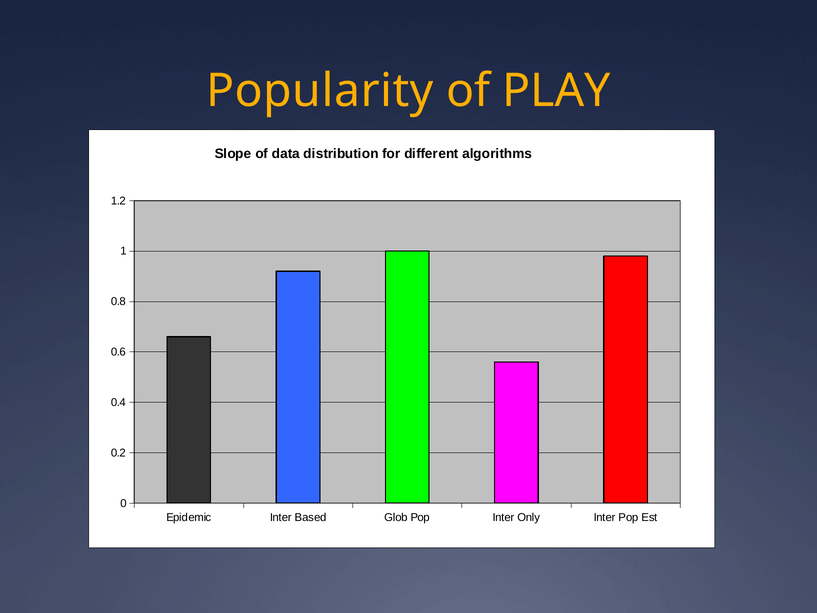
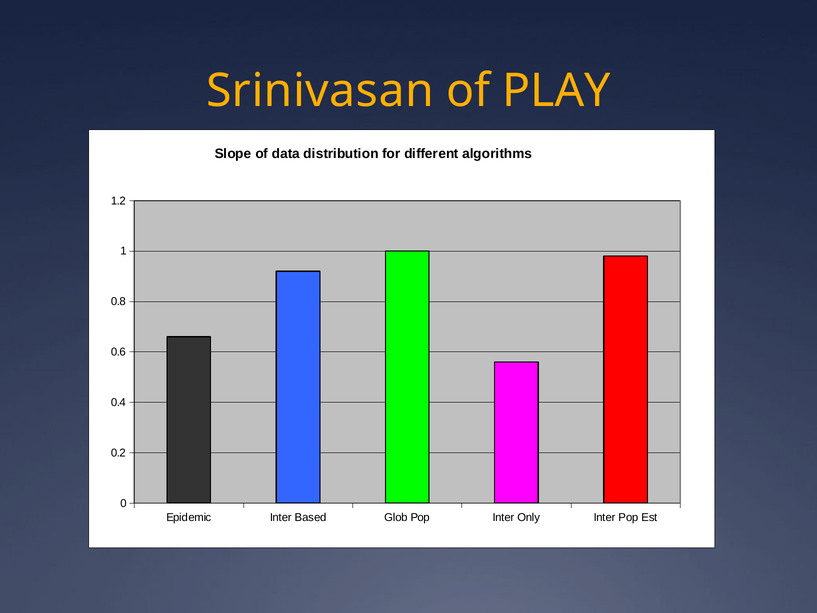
Popularity: Popularity -> Srinivasan (320, 91)
